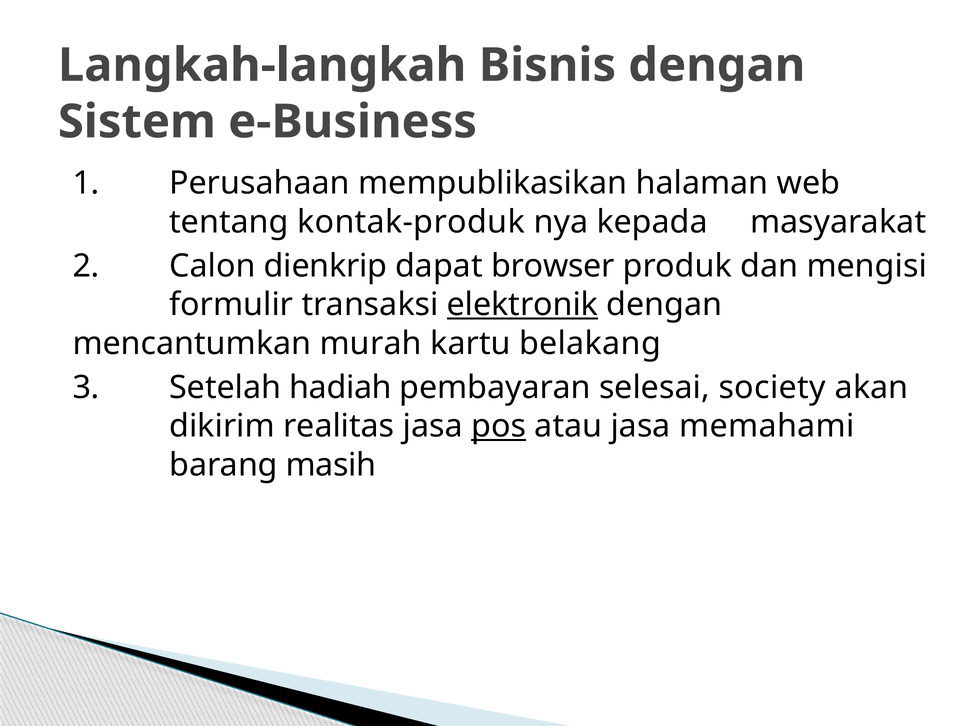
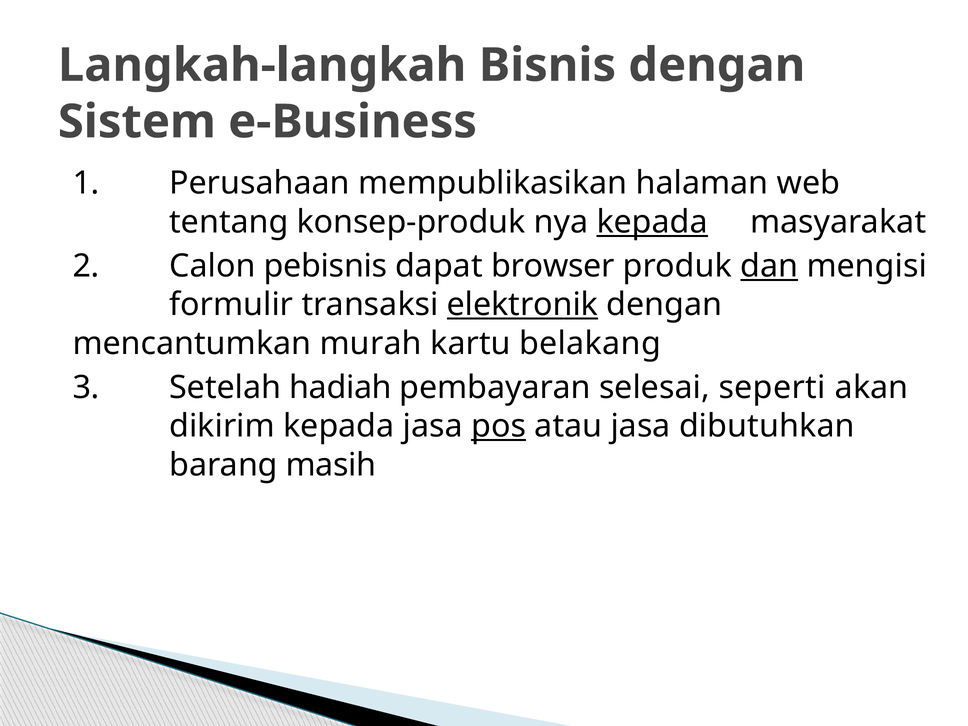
kontak-produk: kontak-produk -> konsep-produk (411, 222)
kepada underline: none -> present (652, 222)
dienkrip: dienkrip -> pebisnis (326, 266)
dan underline: none -> present (769, 266)
society: society -> seperti (772, 388)
dikirim realitas: realitas -> kepada (339, 426)
memahami: memahami -> dibutuhkan (767, 426)
